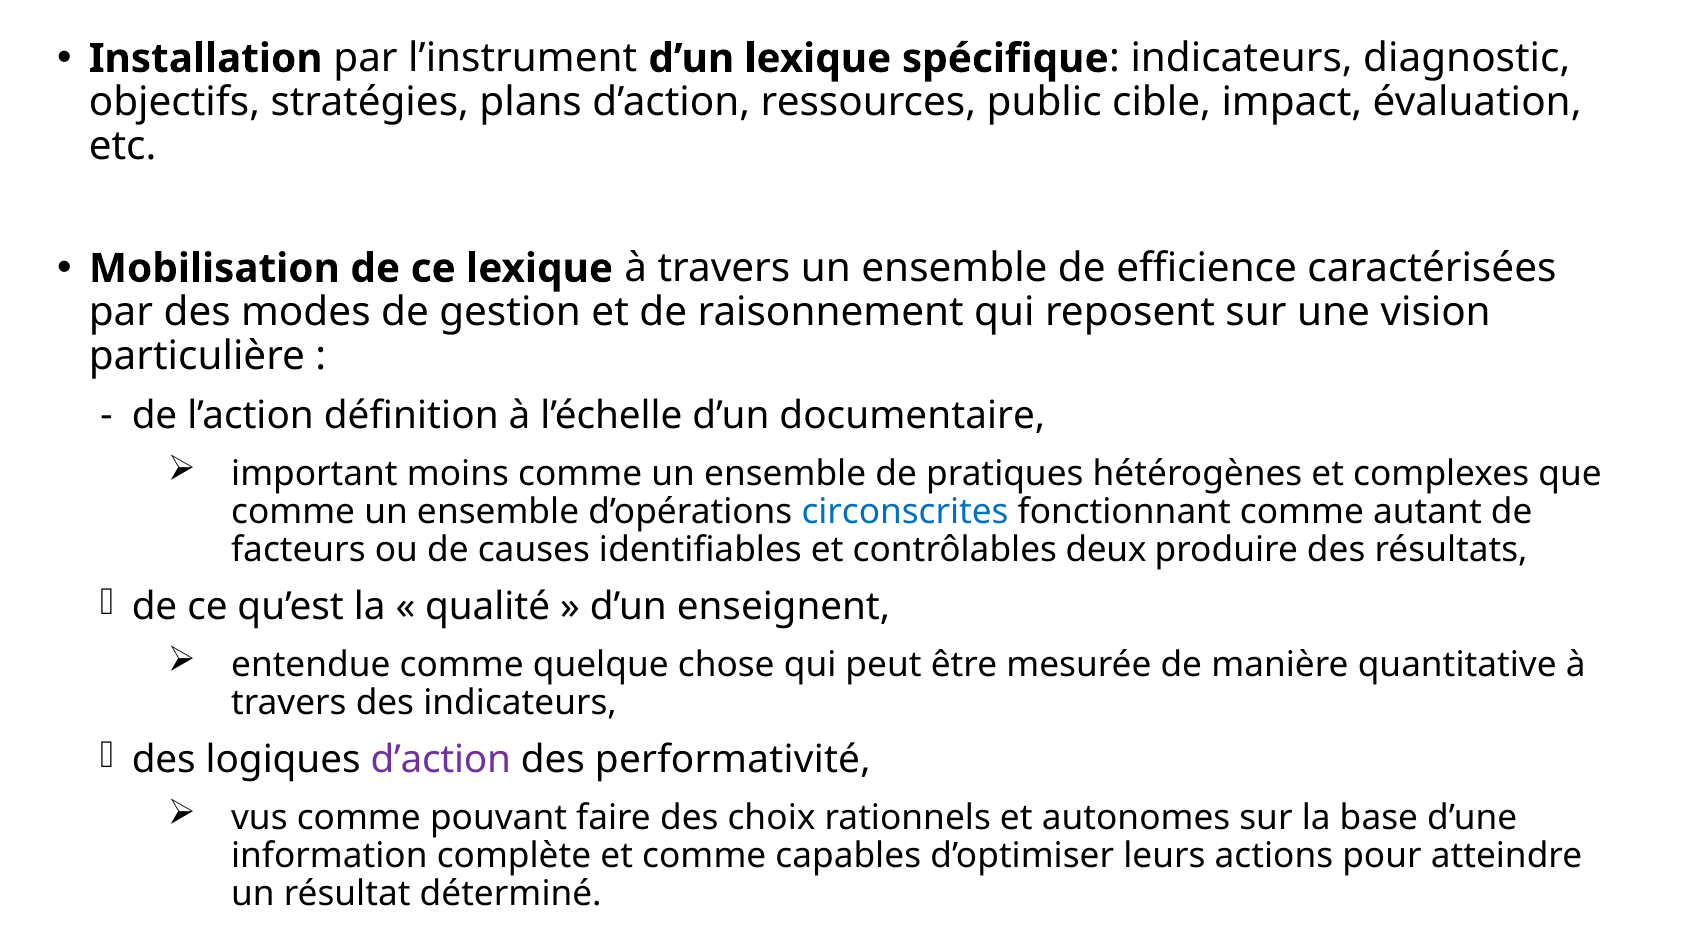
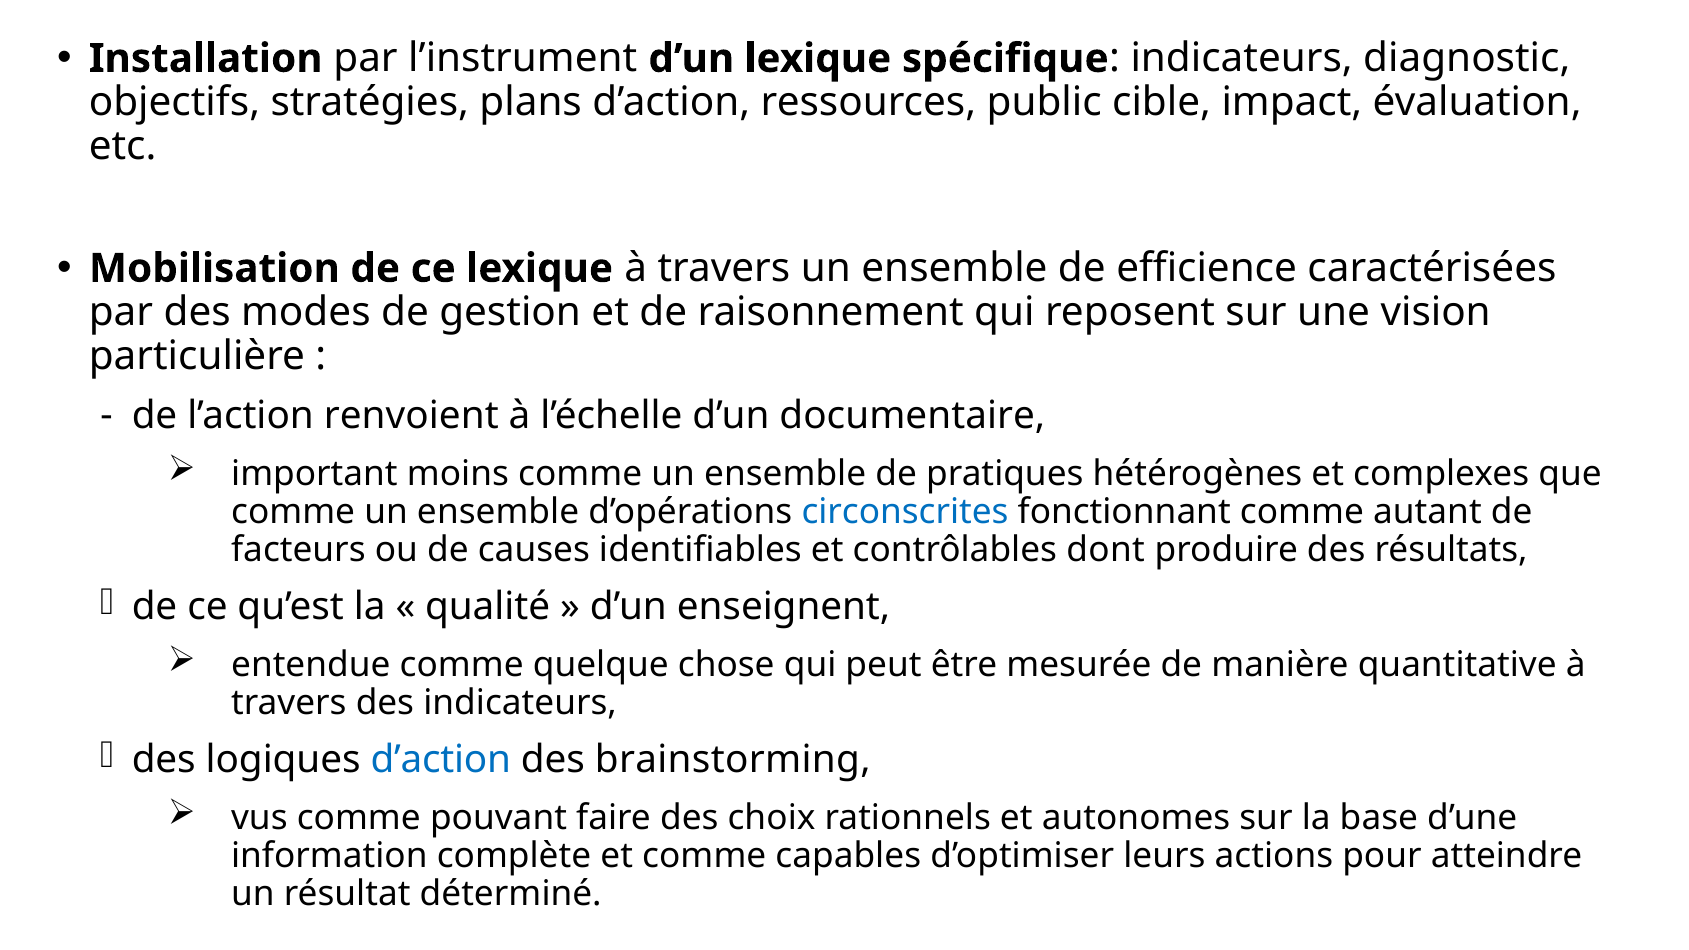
définition: définition -> renvoient (411, 416)
deux: deux -> dont (1106, 550)
d’action colour: purple -> blue (441, 760)
performativité: performativité -> brainstorming (733, 760)
